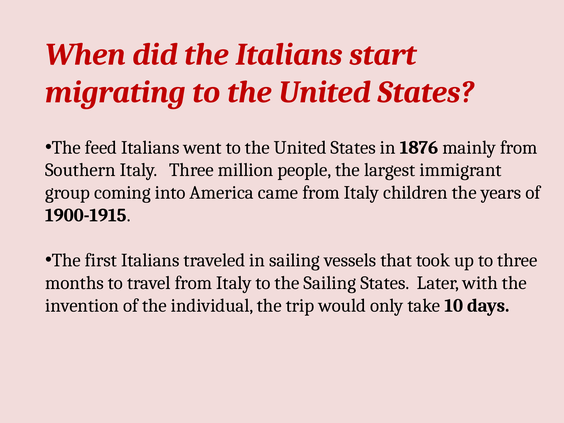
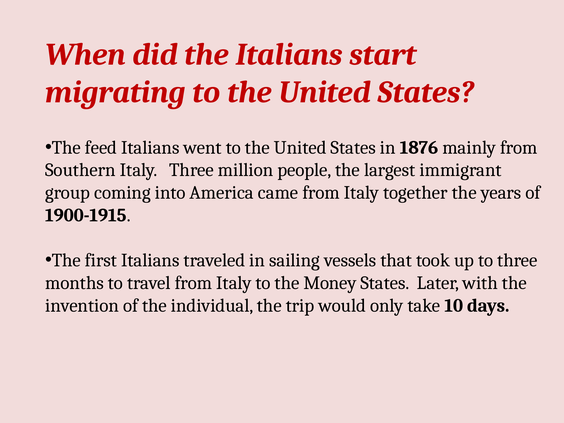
children: children -> together (415, 193)
the Sailing: Sailing -> Money (330, 283)
